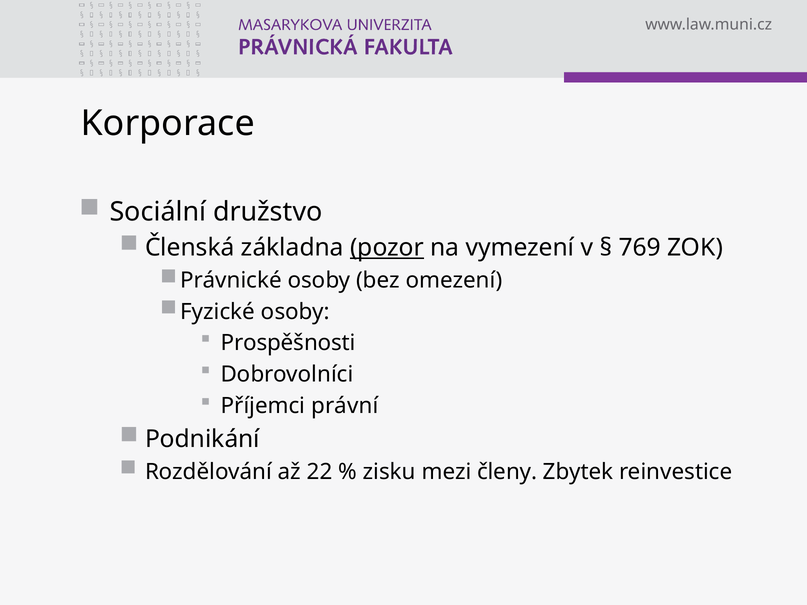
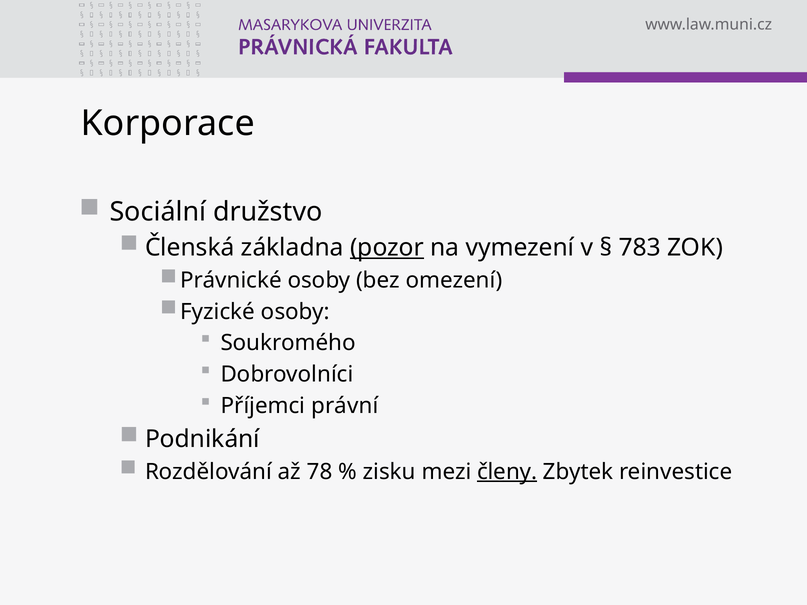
769: 769 -> 783 (640, 248)
Prospěšnosti: Prospěšnosti -> Soukromého (288, 343)
22: 22 -> 78 (320, 472)
členy underline: none -> present (507, 472)
